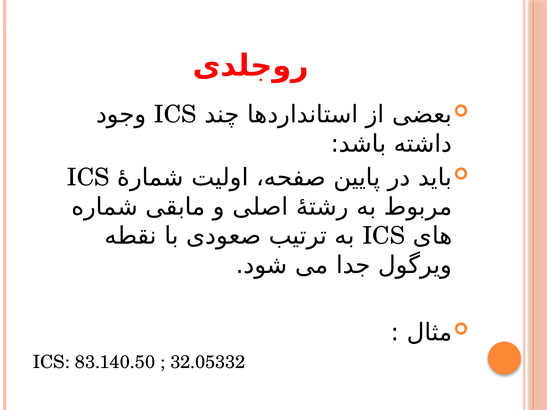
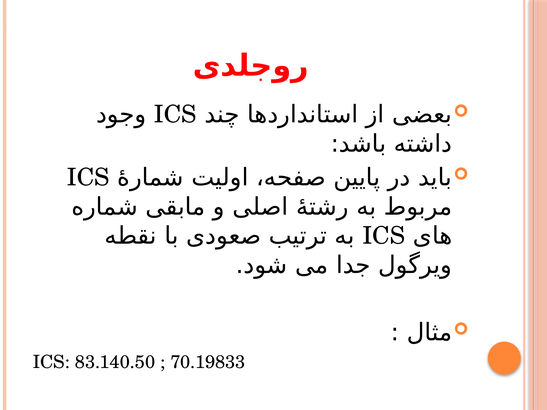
32.05332: 32.05332 -> 70.19833 (208, 362)
